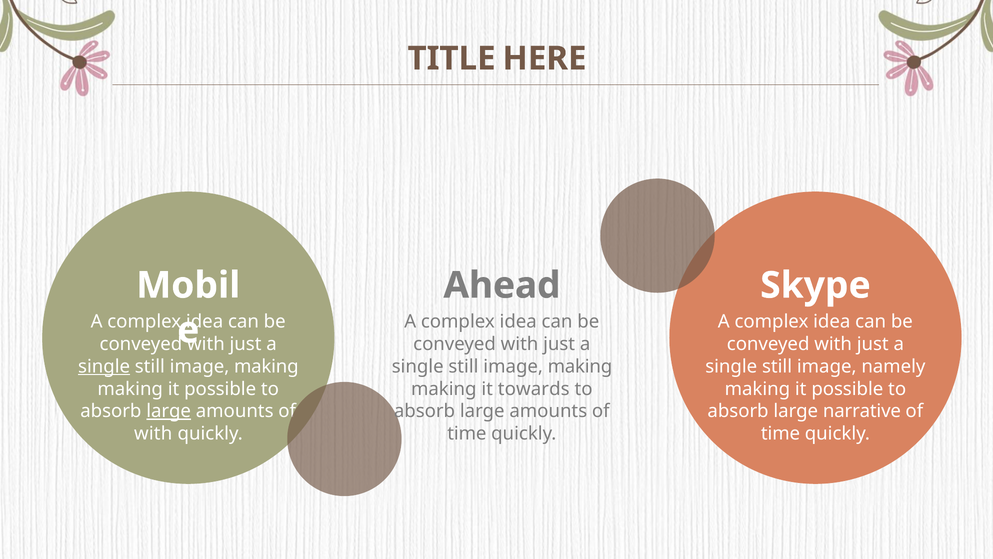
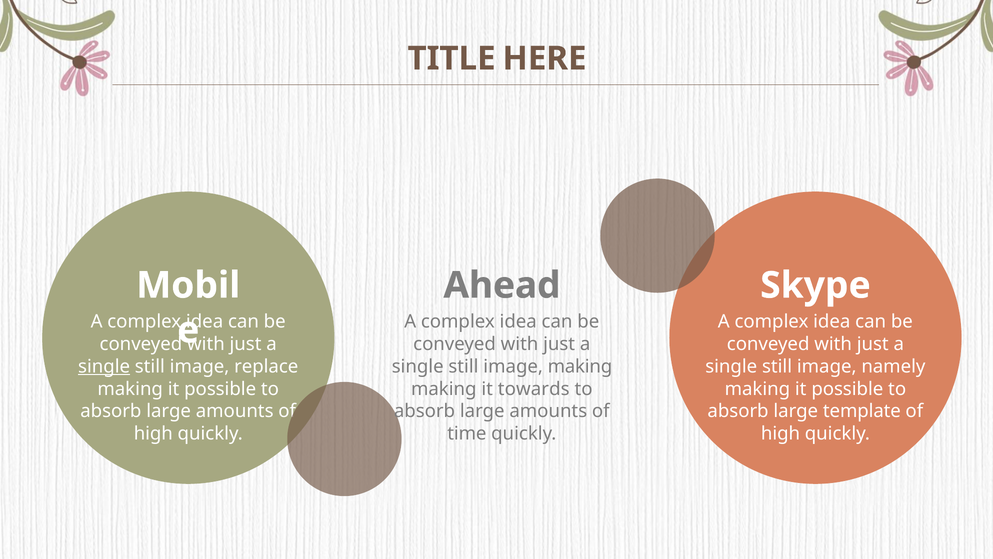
making: making -> replace (266, 366)
large underline: present -> none (169, 411)
narrative: narrative -> template (862, 411)
with: with -> high (153, 433)
time: time -> high (780, 433)
